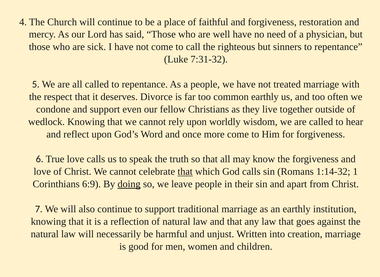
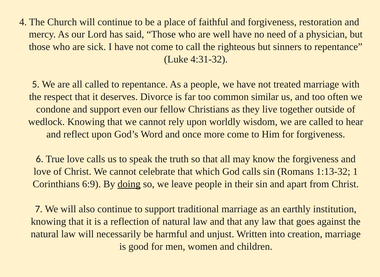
7:31-32: 7:31-32 -> 4:31-32 (209, 59)
common earthly: earthly -> similar (265, 97)
that underline: present -> none (185, 171)
1:14-32: 1:14-32 -> 1:13-32 (333, 171)
